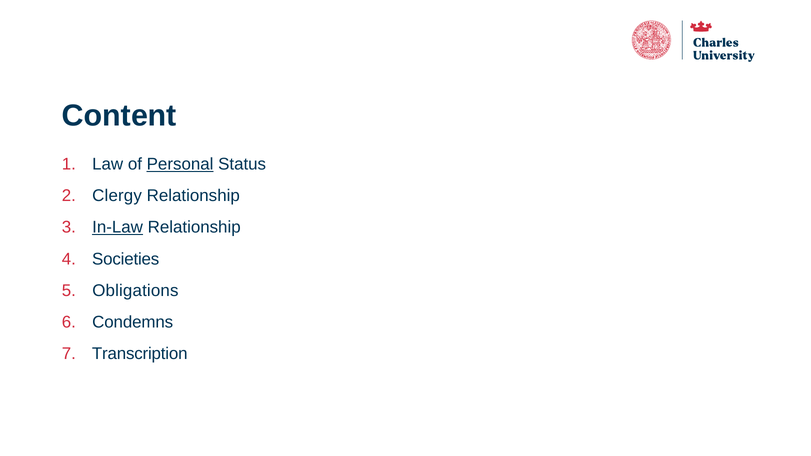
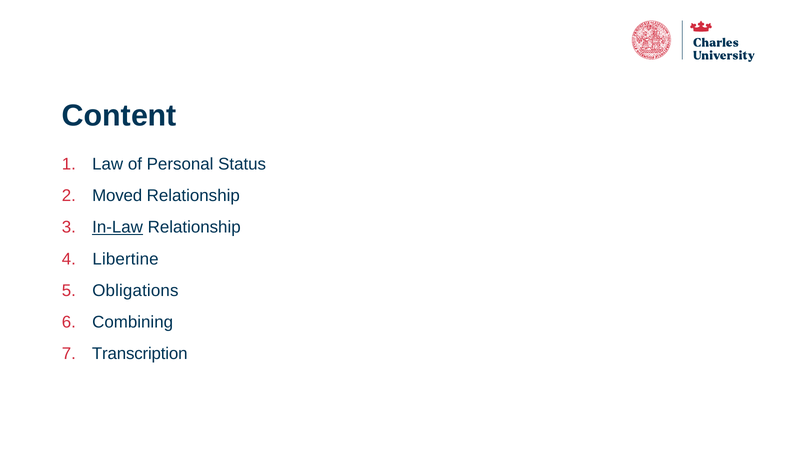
Personal underline: present -> none (180, 164)
Clergy: Clergy -> Moved (117, 196)
Societies: Societies -> Libertine (126, 259)
Condemns: Condemns -> Combining (133, 322)
